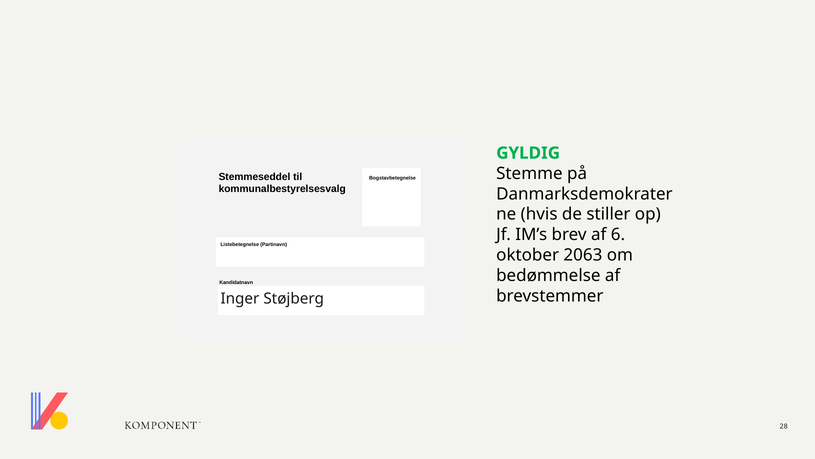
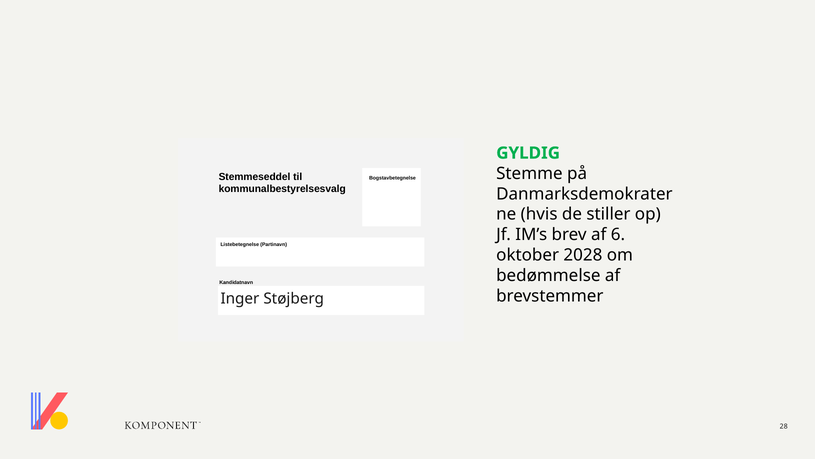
2063: 2063 -> 2028 (583, 255)
